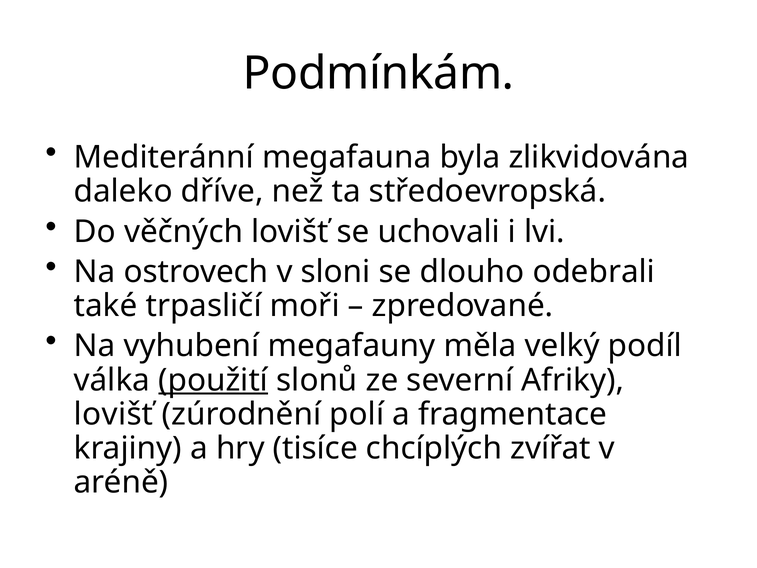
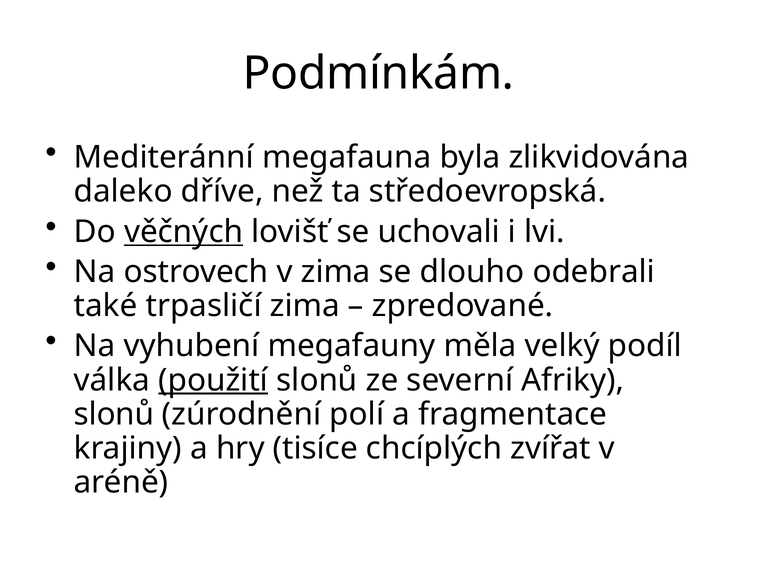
věčných underline: none -> present (184, 232)
v sloni: sloni -> zima (336, 272)
trpasličí moři: moři -> zima (305, 306)
lovišť: lovišť -> slonů (114, 414)
